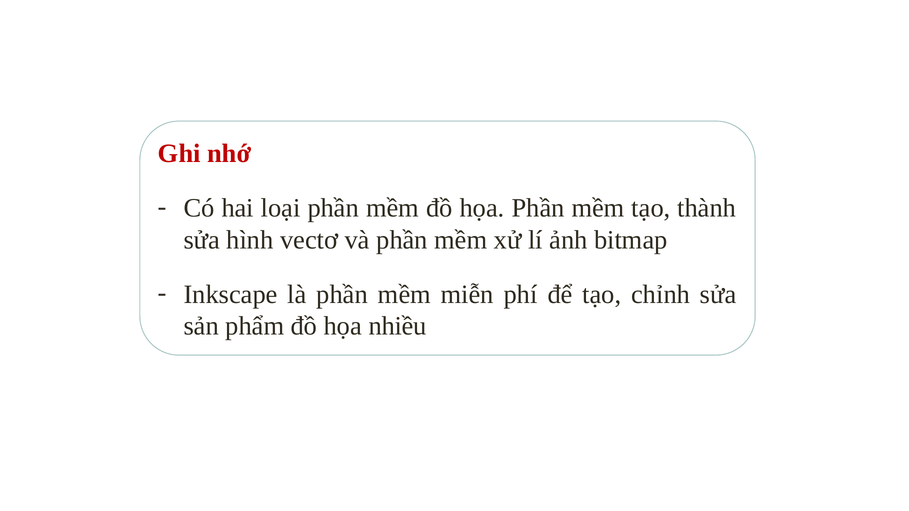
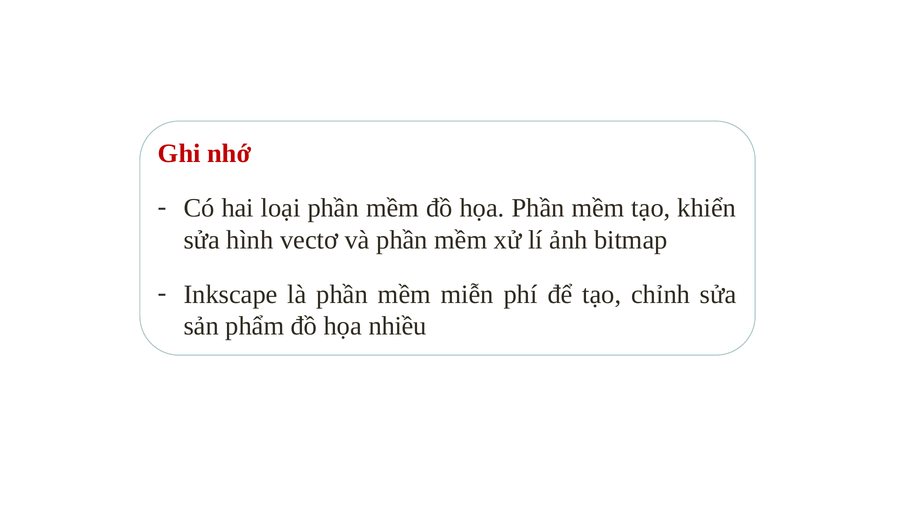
thành: thành -> khiển (707, 208)
